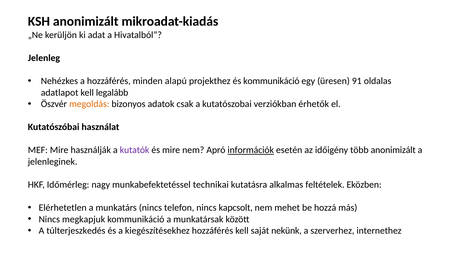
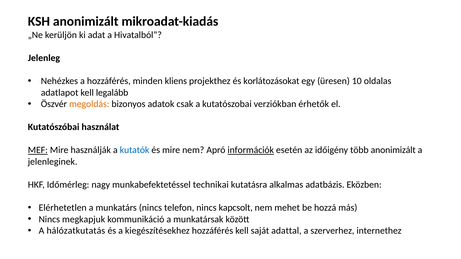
alapú: alapú -> kliens (176, 81)
és kommunikáció: kommunikáció -> korlátozásokat (271, 81)
91: 91 -> 10 (357, 81)
MEF underline: none -> present (38, 150)
kutatók colour: purple -> blue (135, 150)
feltételek: feltételek -> adatbázis (325, 185)
túlterjeszkedés: túlterjeszkedés -> hálózatkutatás (76, 231)
nekünk: nekünk -> adattal (286, 231)
